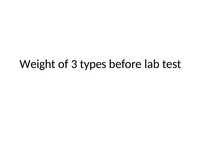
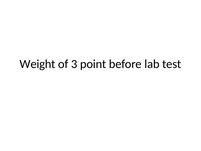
types: types -> point (93, 64)
